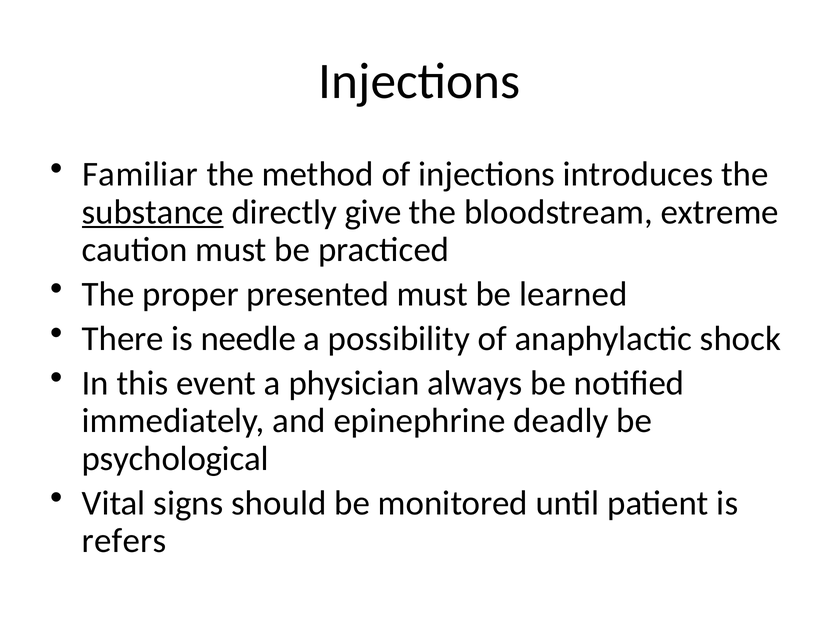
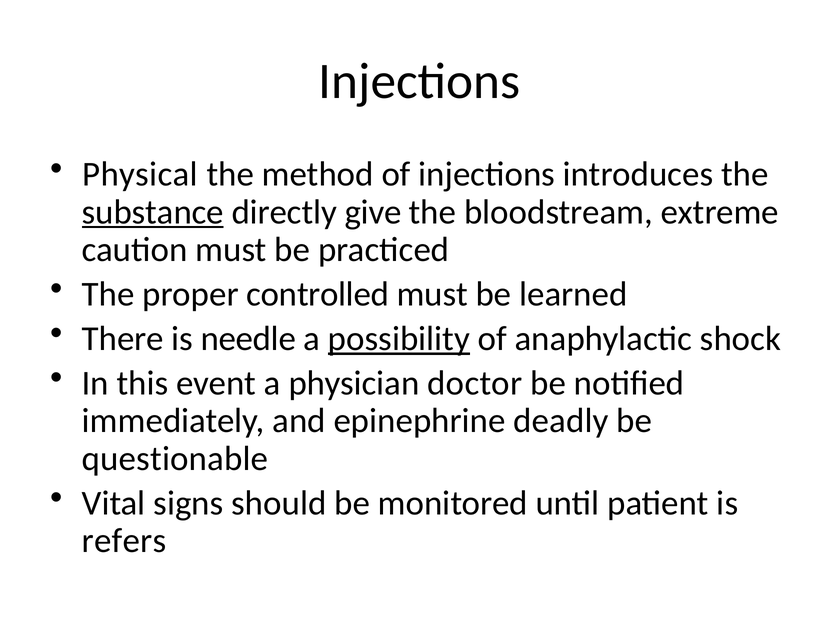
Familiar: Familiar -> Physical (140, 174)
presented: presented -> controlled (318, 294)
possibility underline: none -> present (399, 339)
always: always -> doctor (475, 383)
psychological: psychological -> questionable (175, 459)
